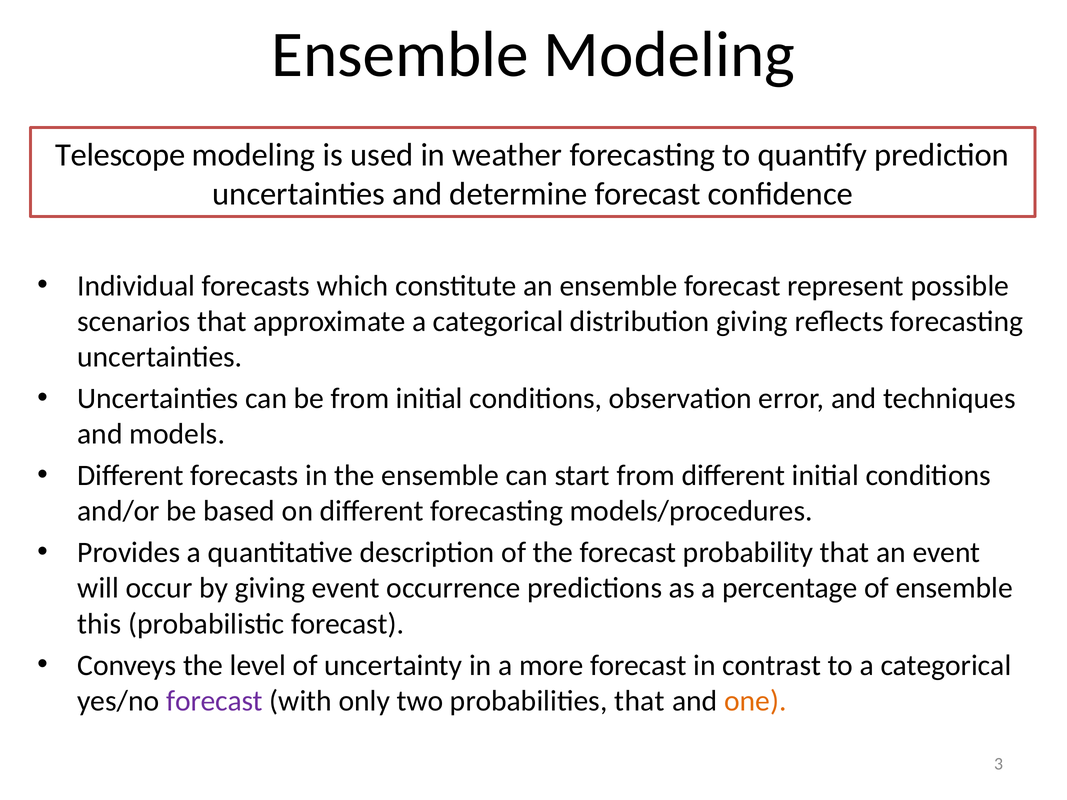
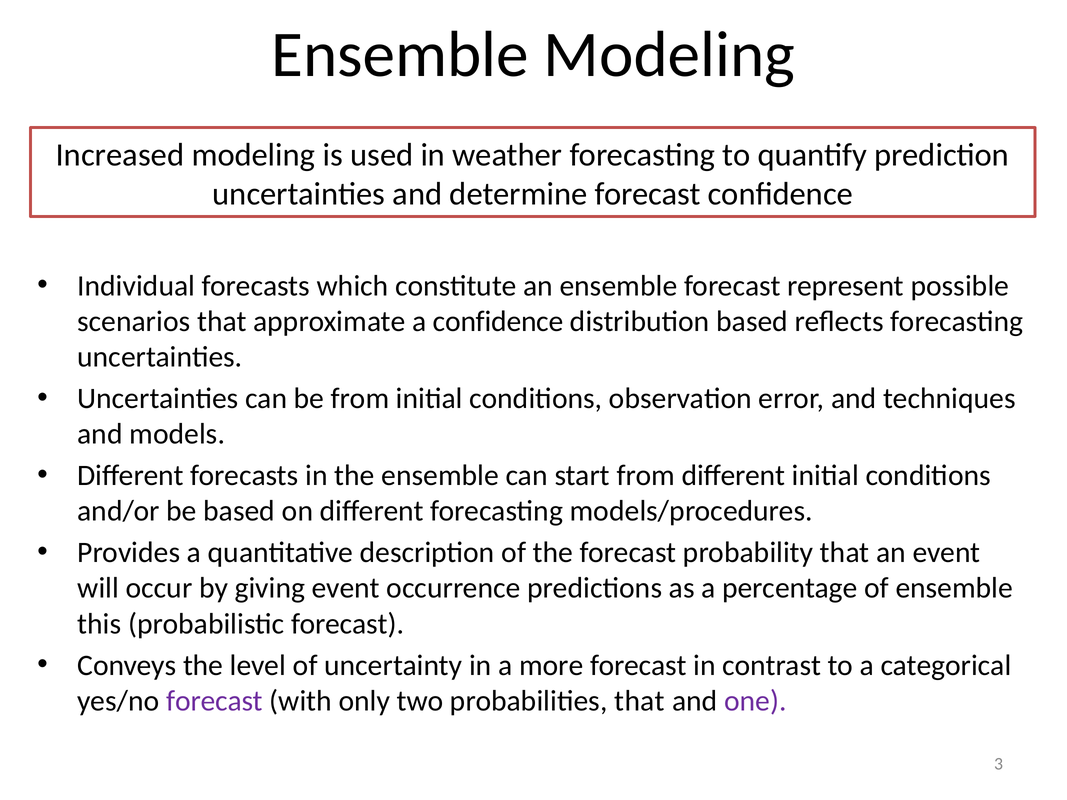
Telescope: Telescope -> Increased (120, 155)
approximate a categorical: categorical -> confidence (498, 322)
distribution giving: giving -> based (752, 322)
one colour: orange -> purple (755, 701)
